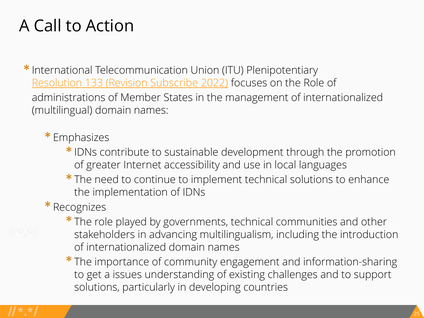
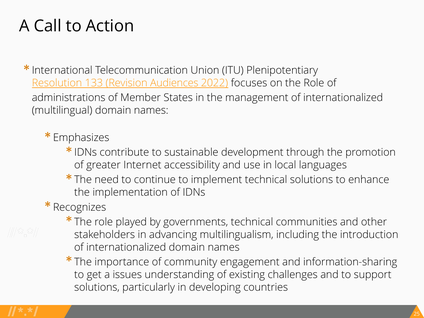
Subscribe: Subscribe -> Audiences (174, 83)
